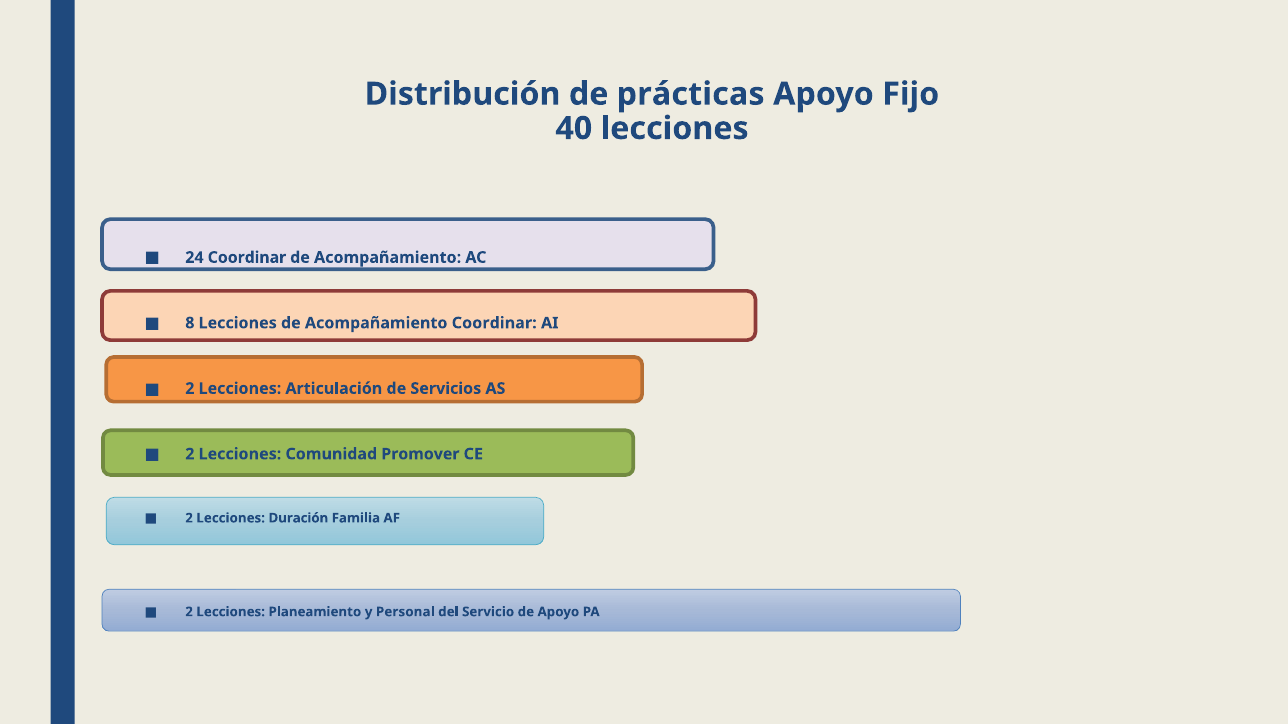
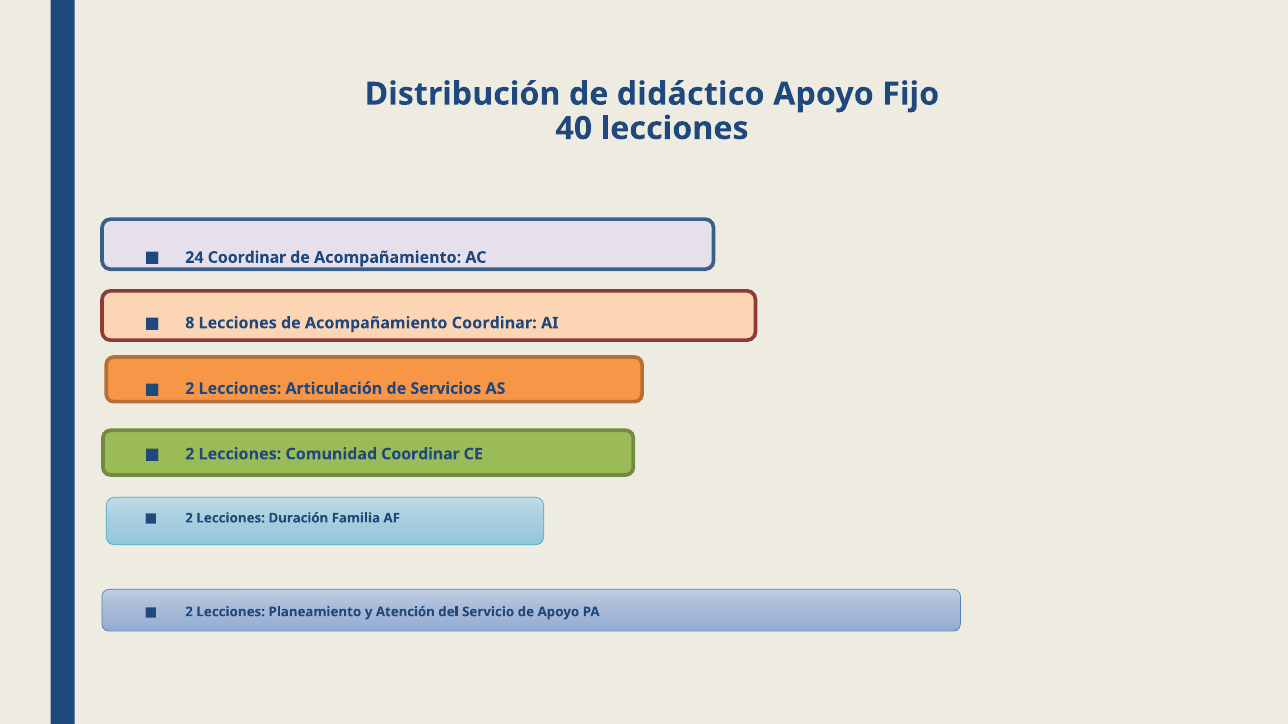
prácticas: prácticas -> didáctico (691, 94)
Comunidad Promover: Promover -> Coordinar (420, 454)
Personal: Personal -> Atención (405, 612)
